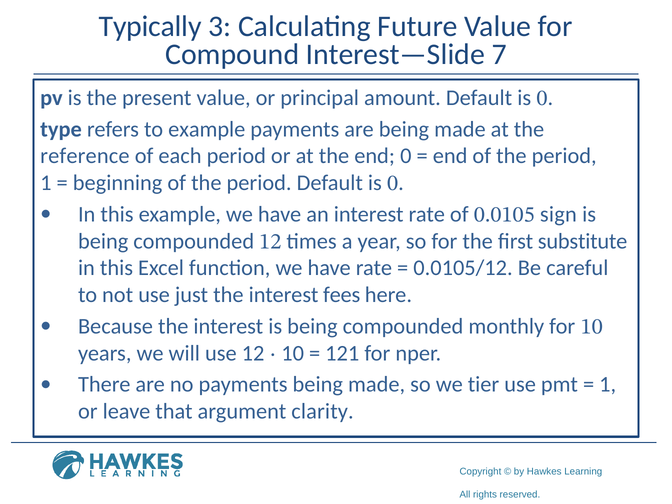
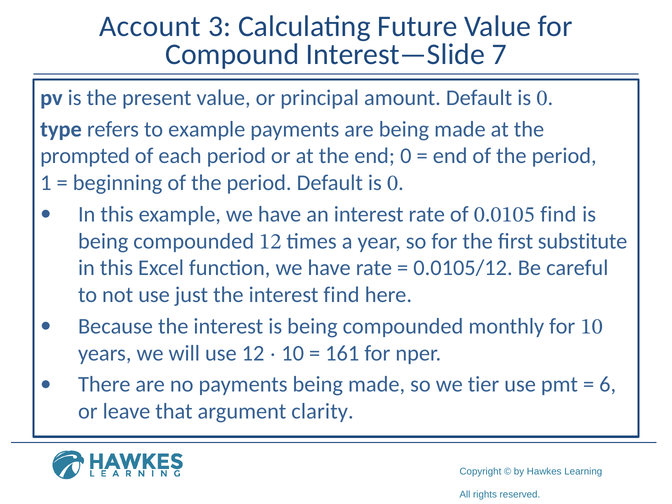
Typically: Typically -> Account (150, 26)
reference: reference -> prompted (85, 156)
sign: sign -> find (558, 214)
interest fees: fees -> find (341, 295)
121: 121 -> 161 (342, 353)
1: 1 -> 6 (608, 385)
